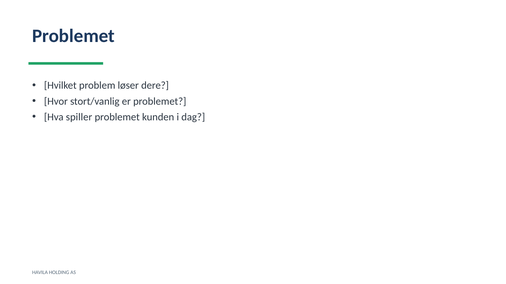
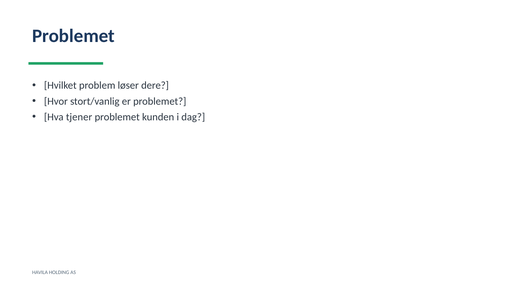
spiller: spiller -> tjener (79, 117)
